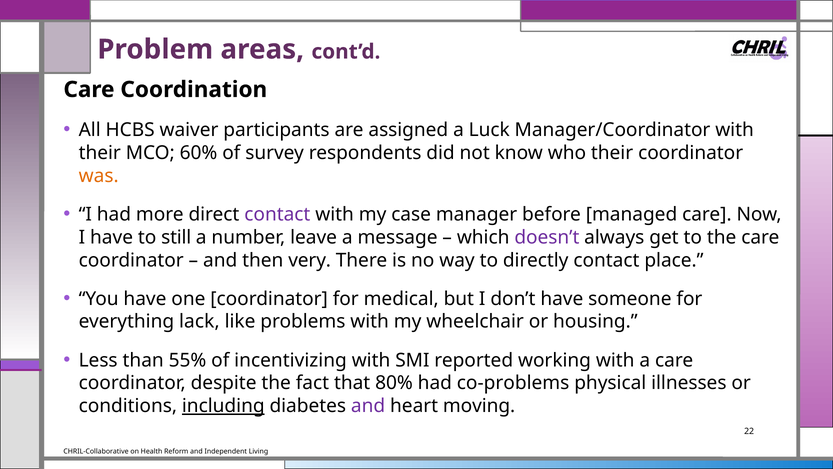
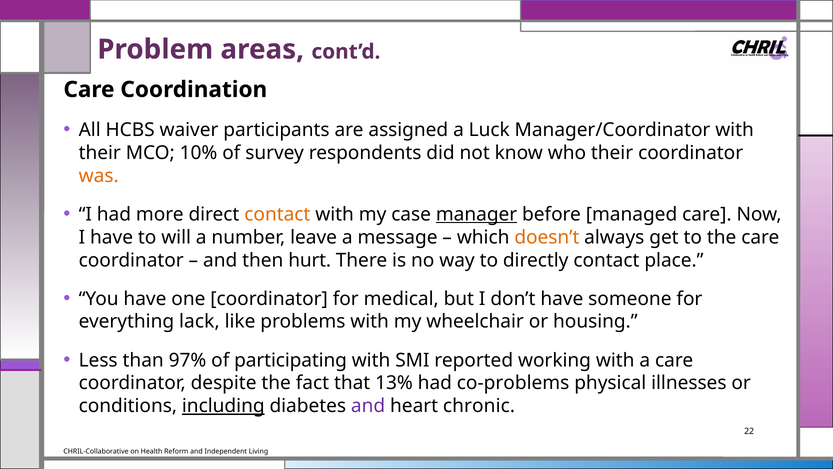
60%: 60% -> 10% (199, 153)
contact colour: purple -> orange (277, 214)
manager underline: none -> present (477, 214)
still: still -> will (176, 237)
doesn’t colour: purple -> orange (547, 237)
very: very -> hurt (310, 260)
55%: 55% -> 97% (187, 360)
incentivizing: incentivizing -> participating (291, 360)
80%: 80% -> 13% (394, 383)
moving: moving -> chronic (479, 406)
